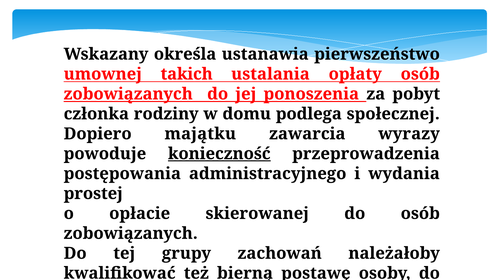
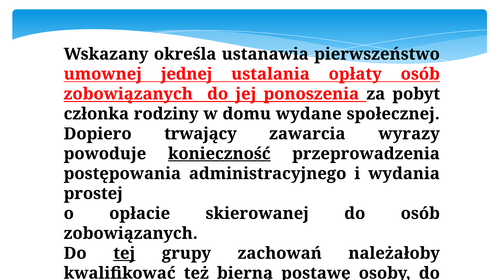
takich: takich -> jednej (187, 74)
podlega: podlega -> wydane (309, 114)
majątku: majątku -> trwający (200, 134)
tej underline: none -> present (124, 254)
